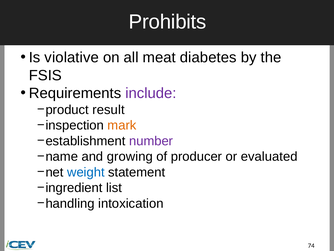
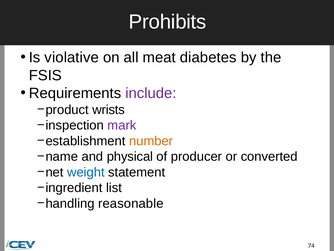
result: result -> wrists (109, 110)
mark colour: orange -> purple (122, 125)
number colour: purple -> orange (151, 141)
growing: growing -> physical (130, 156)
evaluated: evaluated -> converted (269, 156)
intoxication: intoxication -> reasonable (131, 203)
